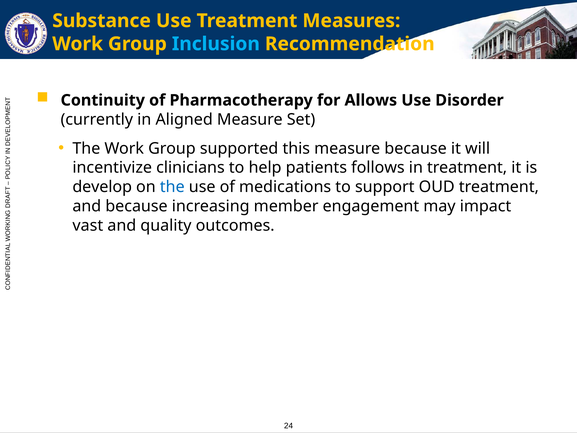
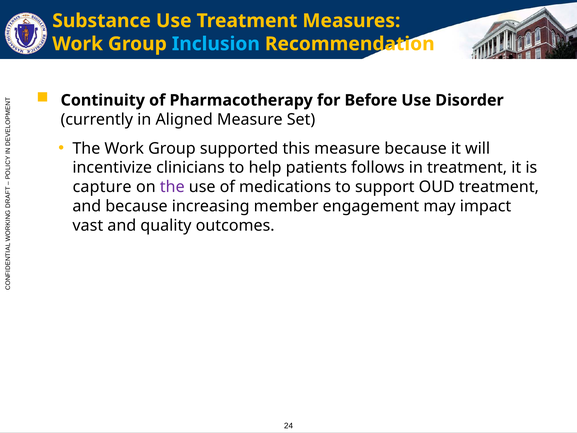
Allows: Allows -> Before (371, 100)
develop: develop -> capture (102, 187)
the colour: blue -> purple (172, 187)
